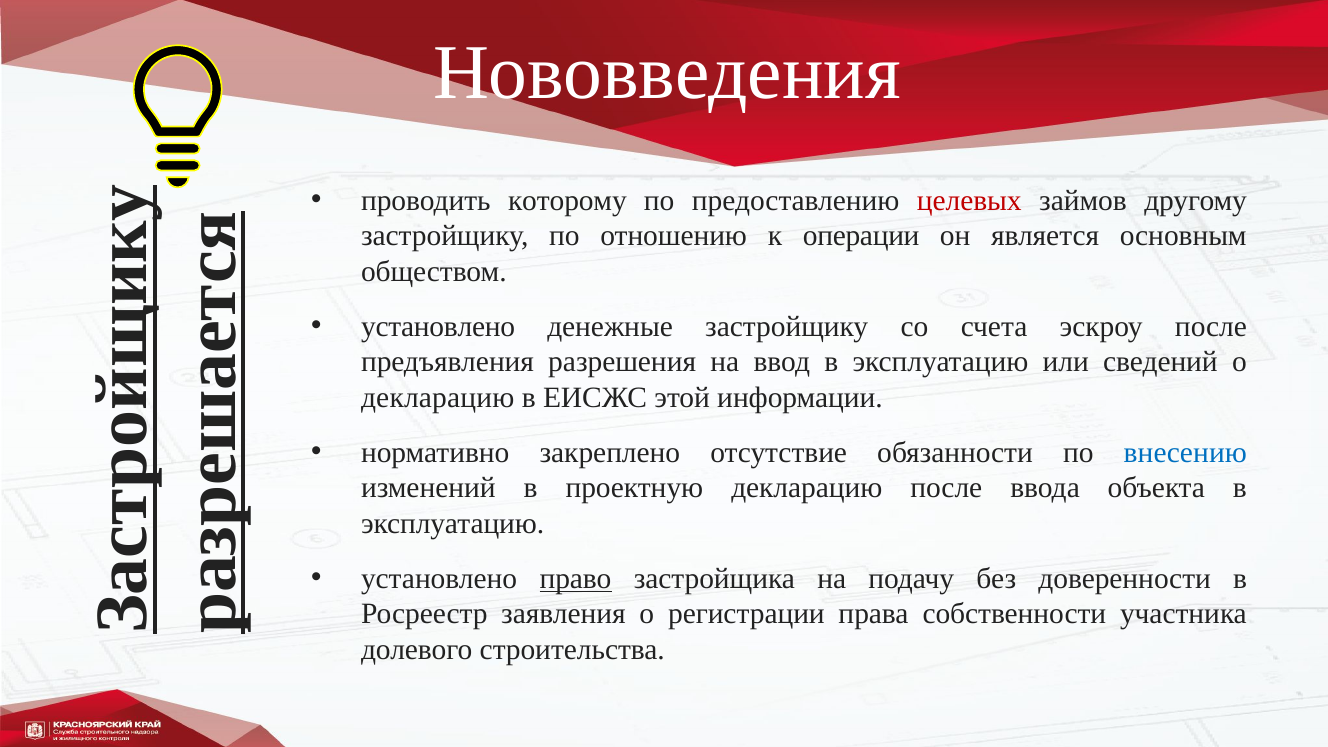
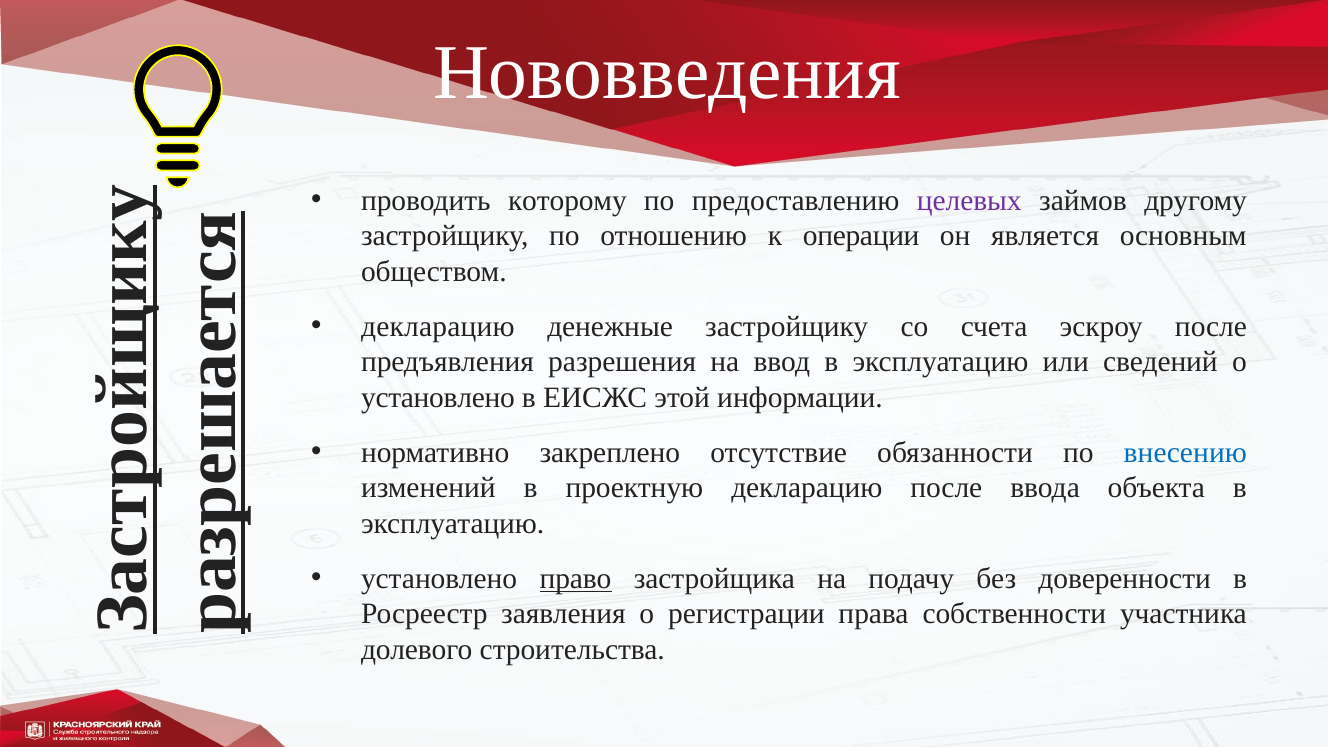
целевых colour: red -> purple (969, 201)
установлено: установлено -> декларацию (438, 327)
декларацию: декларацию -> установлено (438, 397)
